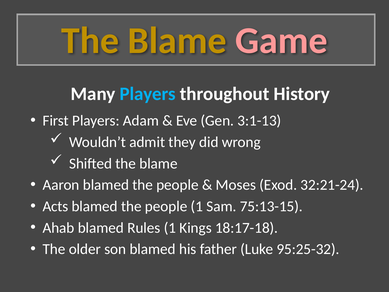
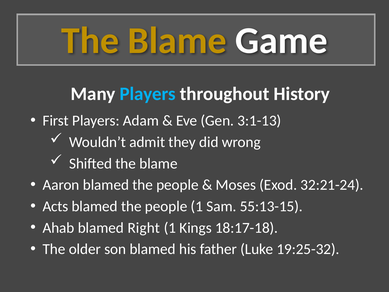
Game colour: pink -> white (281, 41)
75:13-15: 75:13-15 -> 55:13-15 (271, 206)
Rules: Rules -> Right (144, 228)
95:25-32: 95:25-32 -> 19:25-32 (308, 249)
